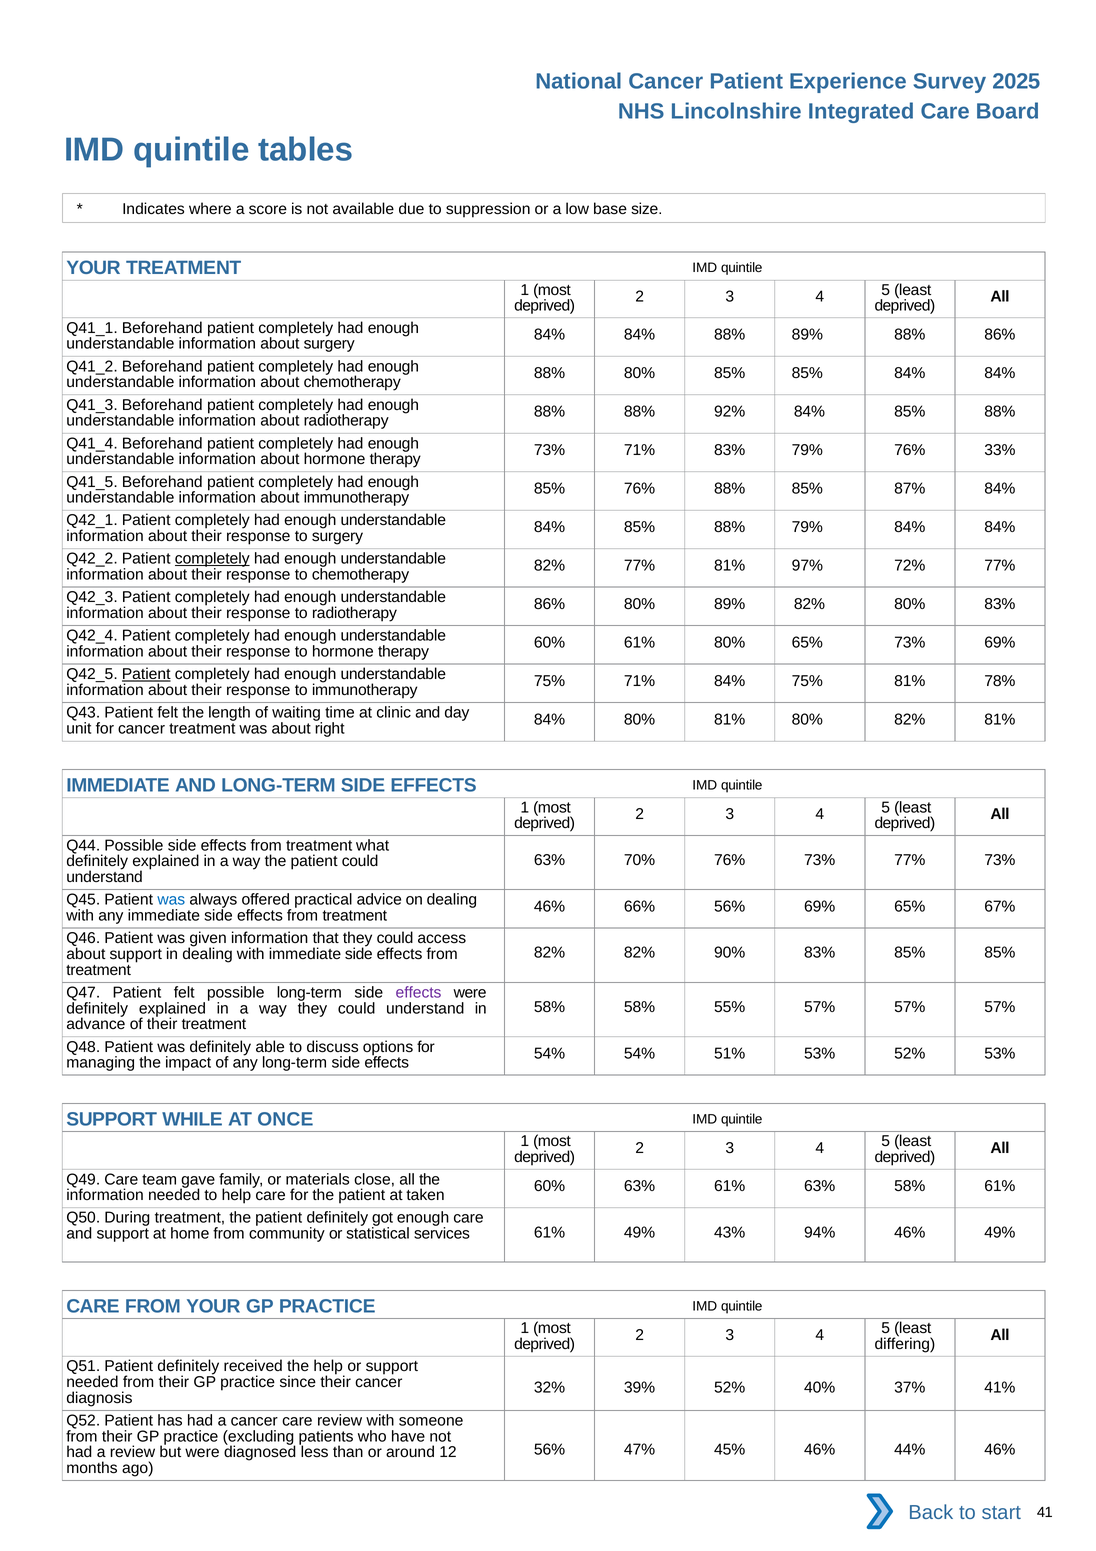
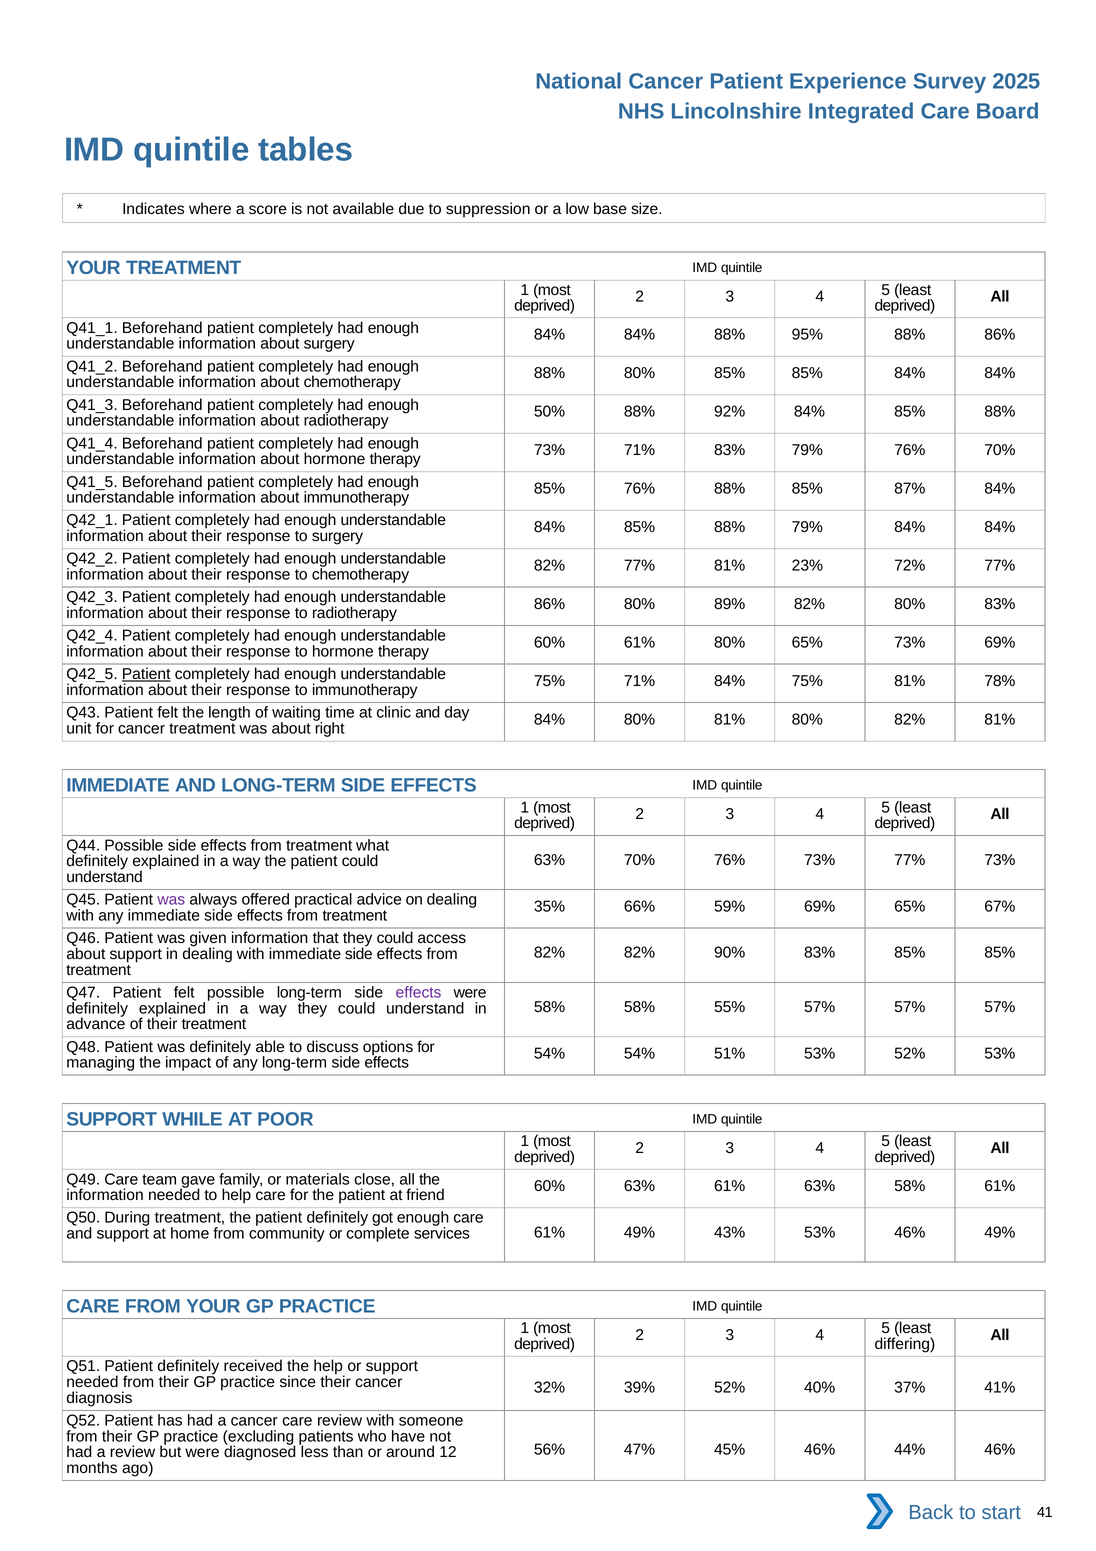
88% 89%: 89% -> 95% (807, 335)
88%: 88% -> 50% (550, 412)
76% 33%: 33% -> 70% (1000, 450)
completely underline: present -> none (212, 559)
97%: 97% -> 23% (807, 565)
was colour: blue -> purple (171, 900)
46%: 46% -> 35% (550, 906)
66% 56%: 56% -> 59% (730, 906)
ONCE: ONCE -> POOR (285, 1119)
taken: taken -> friend (426, 1195)
statistical: statistical -> complete (378, 1234)
43% 94%: 94% -> 53% (820, 1232)
